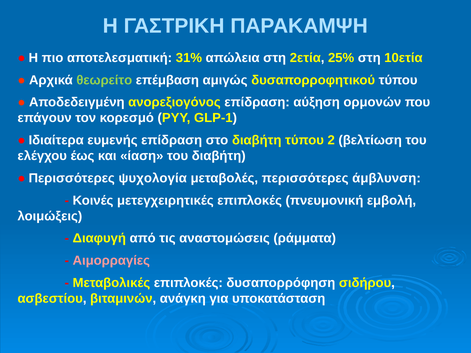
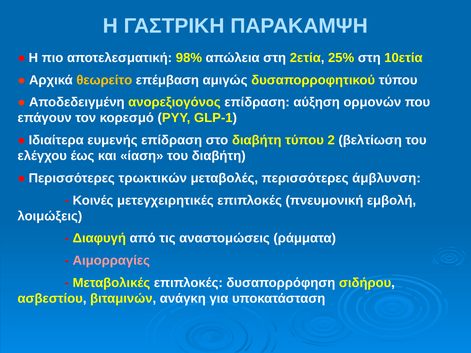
31%: 31% -> 98% (189, 58)
θεωρείτο colour: light green -> yellow (104, 80)
ψυχολογία: ψυχολογία -> τρωκτικών (153, 178)
